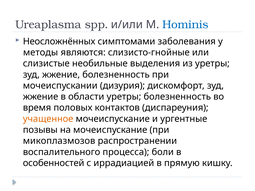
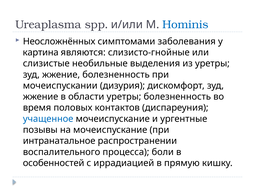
методы: методы -> картина (41, 53)
учащенное colour: orange -> blue (48, 119)
микоплазмозов: микоплазмозов -> интранатальное (59, 141)
